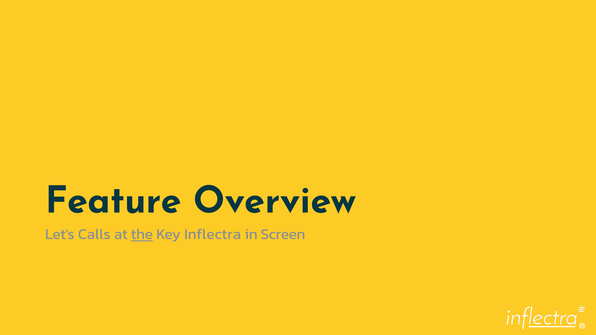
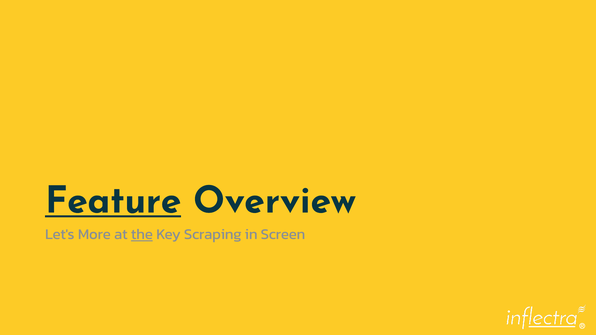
Feature underline: none -> present (113, 200)
Calls: Calls -> More (94, 235)
Inflectra: Inflectra -> Scraping (213, 235)
